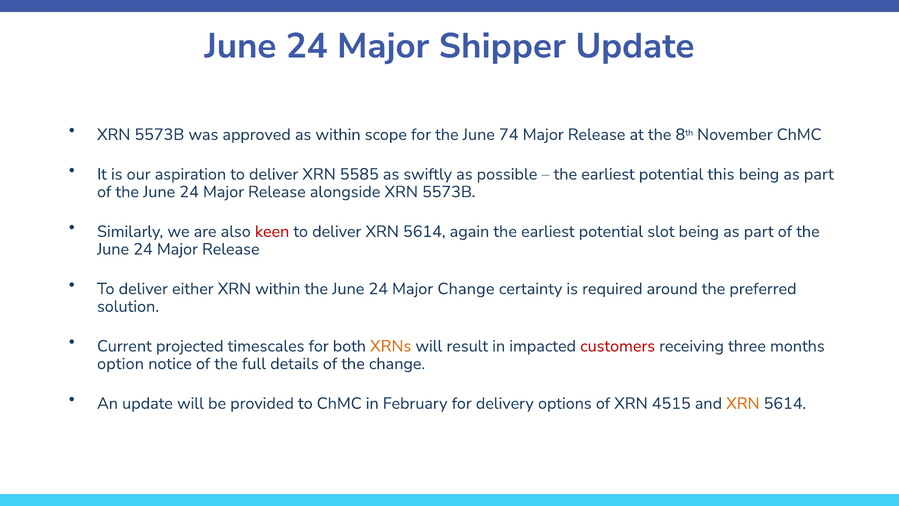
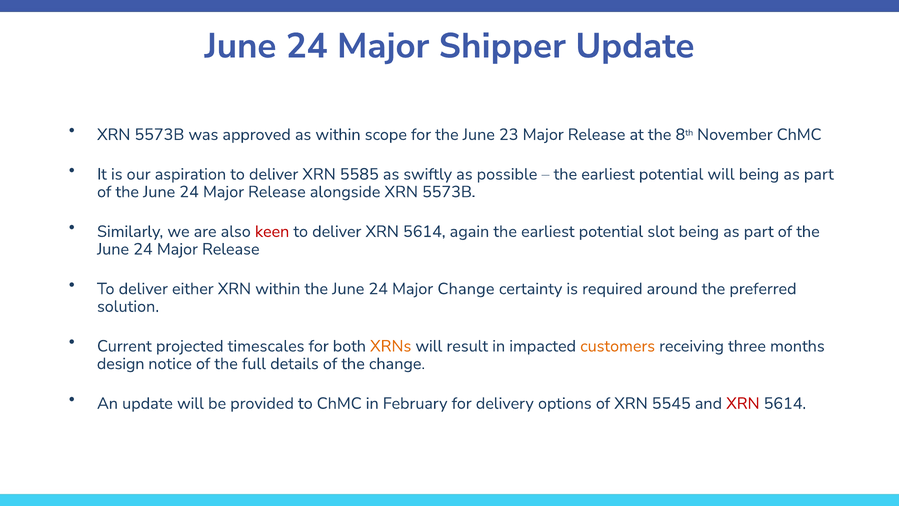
74: 74 -> 23 (509, 134)
potential this: this -> will (721, 174)
customers colour: red -> orange (618, 346)
option: option -> design (121, 364)
4515: 4515 -> 5545 (671, 403)
XRN colour: orange -> red (743, 403)
